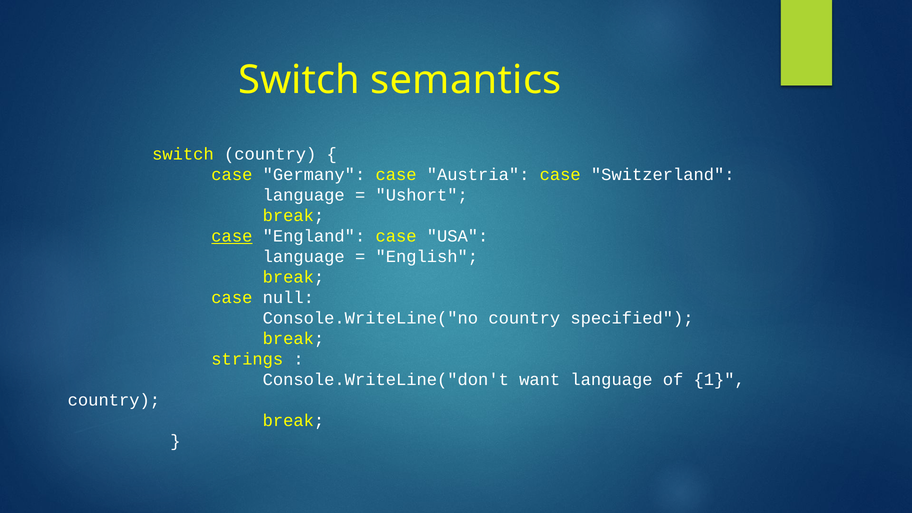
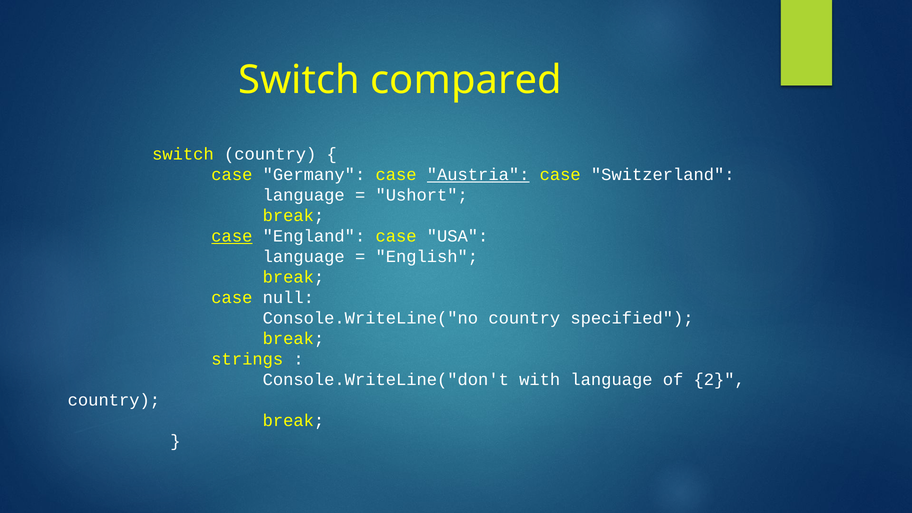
semantics: semantics -> compared (466, 80)
Austria underline: none -> present (478, 174)
want: want -> with (540, 380)
1: 1 -> 2 (719, 380)
